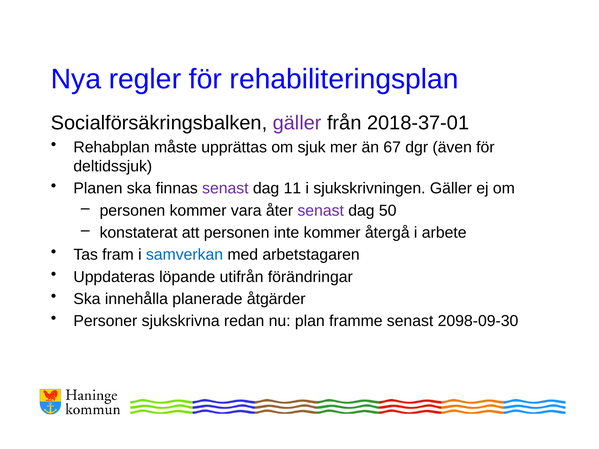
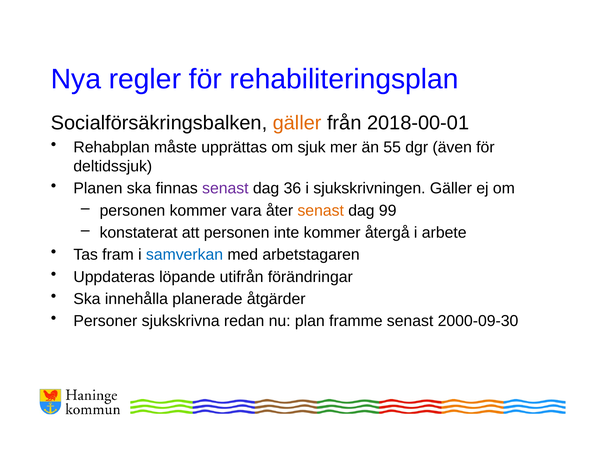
gäller colour: purple -> orange (297, 123)
2018-37-01: 2018-37-01 -> 2018-00-01 (418, 123)
67: 67 -> 55 (392, 147)
11: 11 -> 36 (292, 188)
senast colour: purple -> orange (321, 211)
50: 50 -> 99 (388, 211)
2098-09-30: 2098-09-30 -> 2000-09-30 (478, 321)
